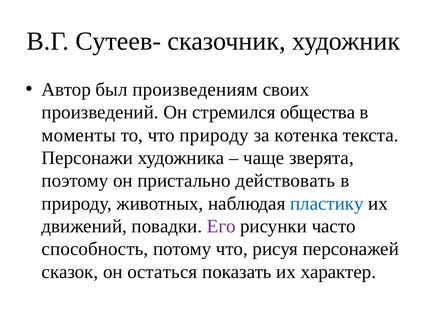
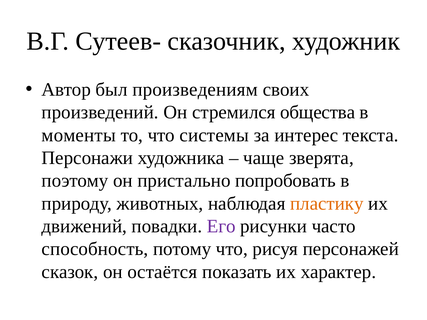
что природу: природу -> системы (214, 135)
котенка: котенка -> интерес (306, 135)
действовать: действовать -> попробовать (286, 181)
пластику colour: blue -> orange (327, 204)
остаться: остаться -> остаётся (162, 272)
